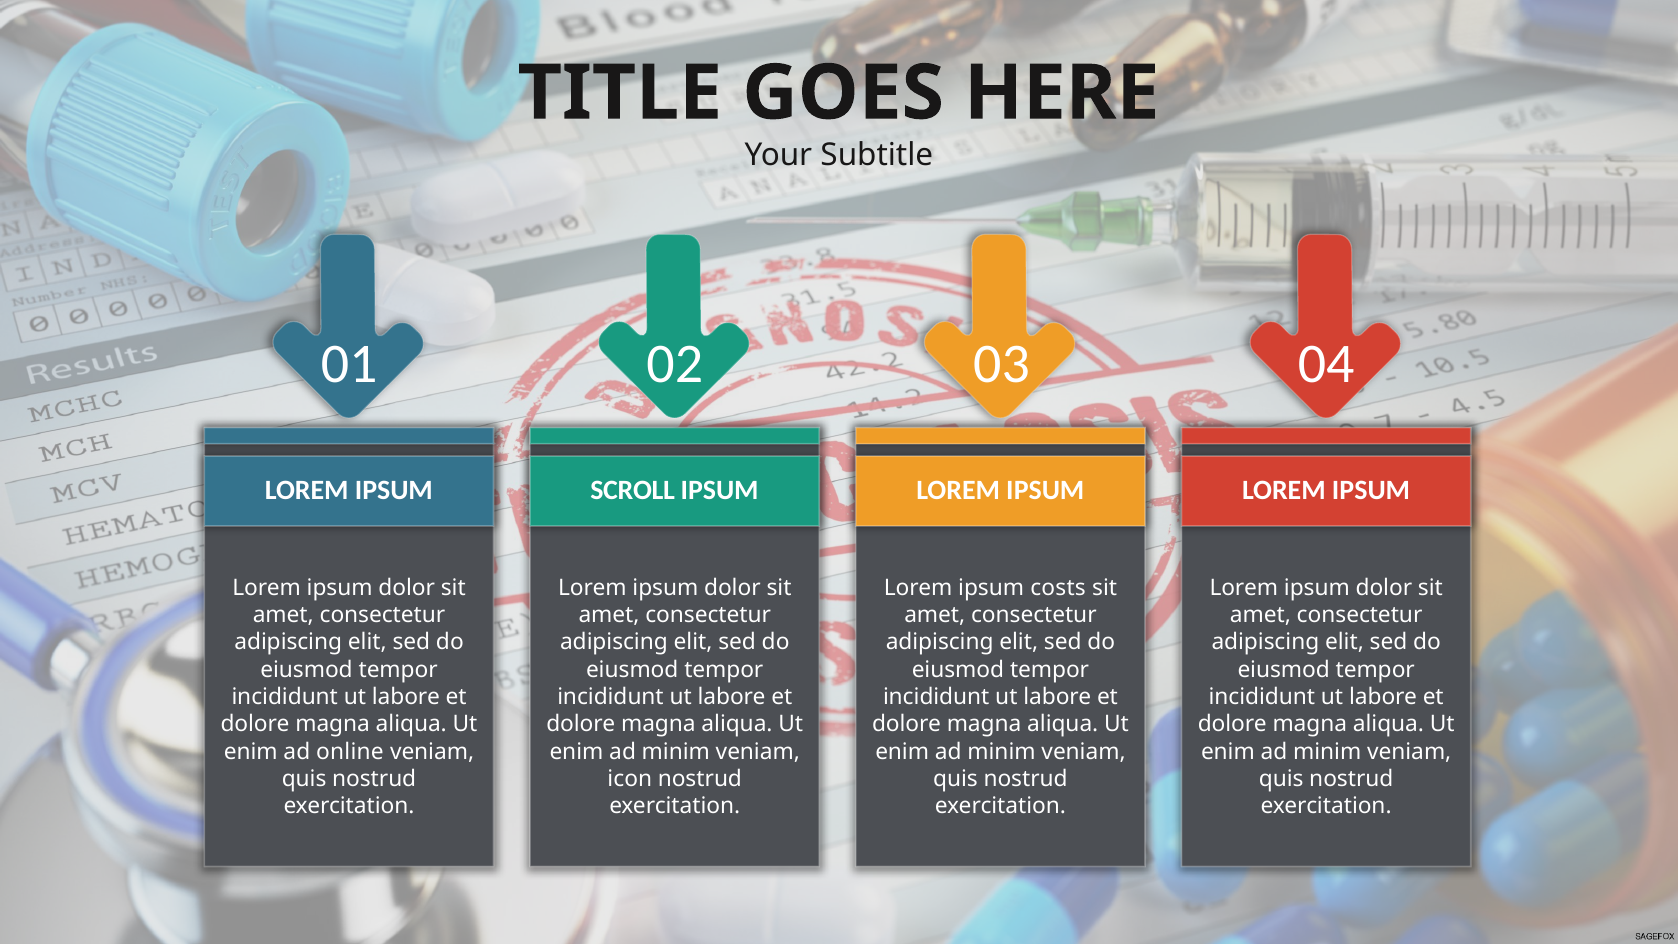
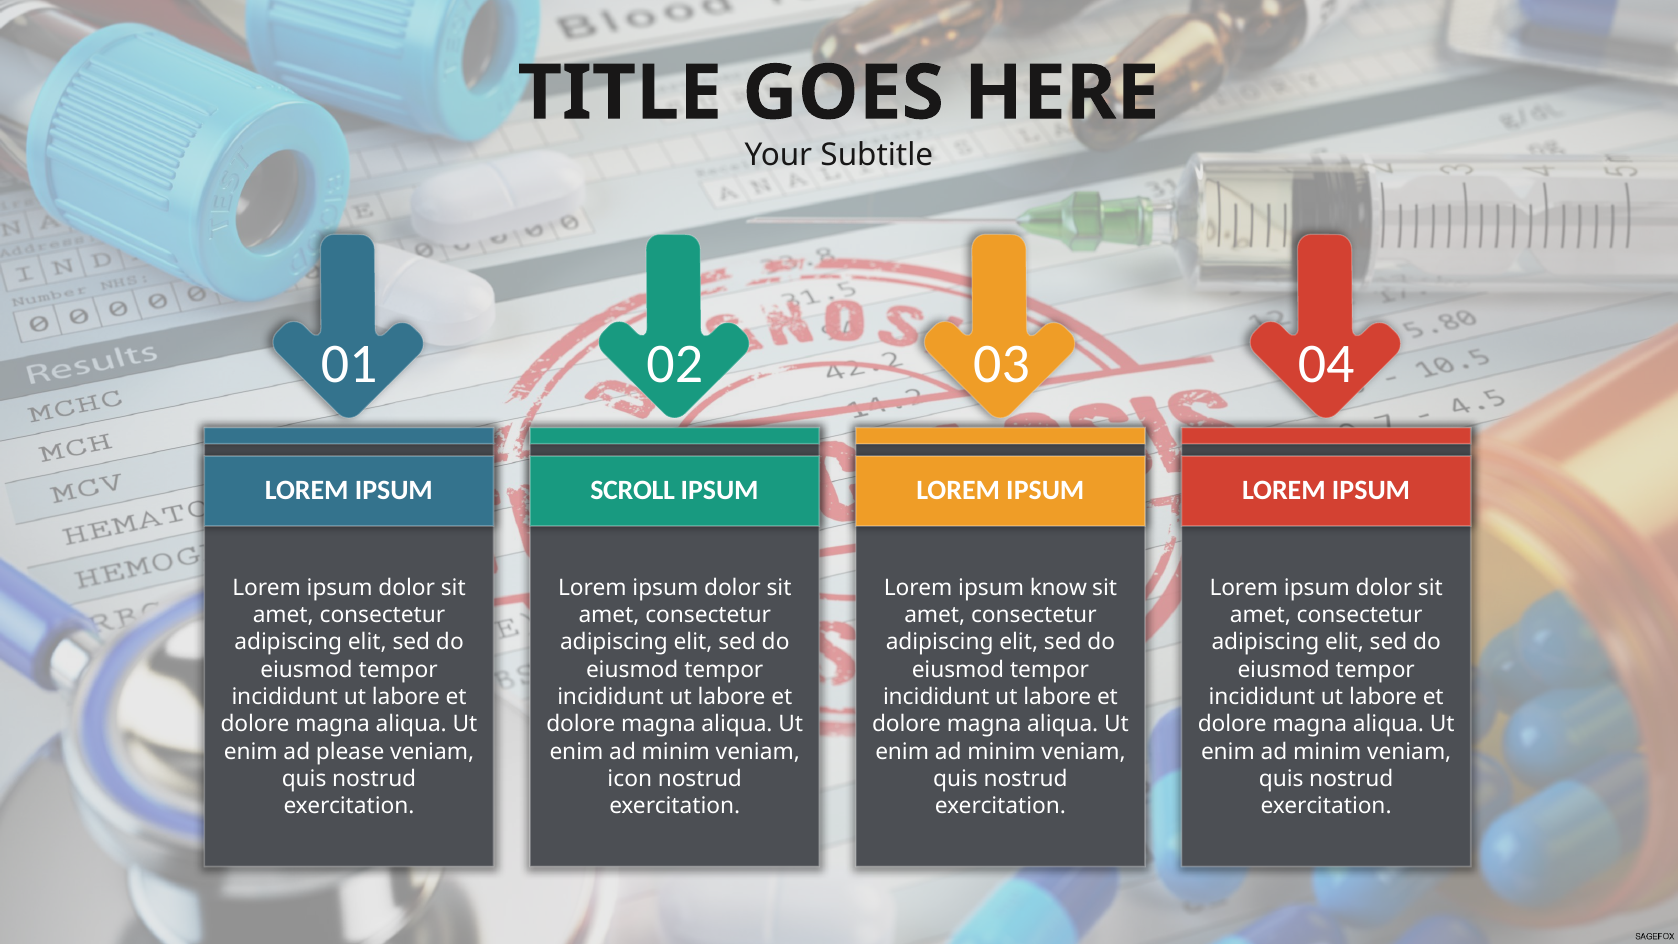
costs: costs -> know (1058, 588)
online: online -> please (350, 752)
